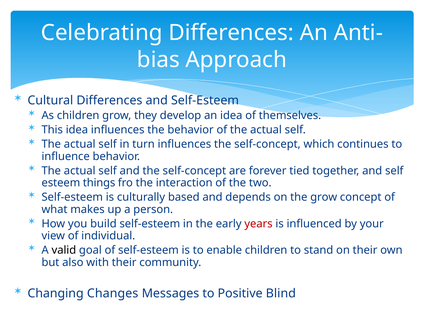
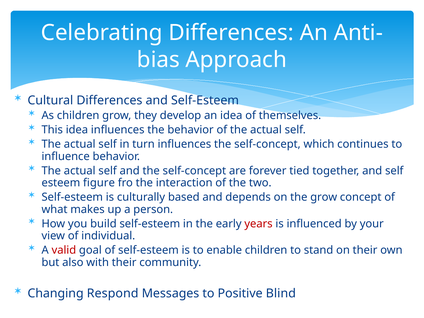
things: things -> figure (99, 183)
valid colour: black -> red (64, 250)
Changes: Changes -> Respond (113, 293)
